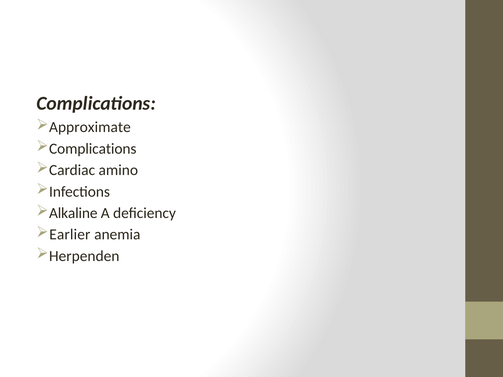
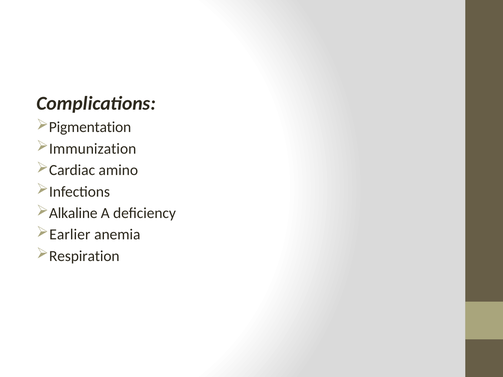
Approximate: Approximate -> Pigmentation (90, 127)
Complications: Complications -> Immunization (93, 149)
Herpenden: Herpenden -> Respiration (84, 256)
